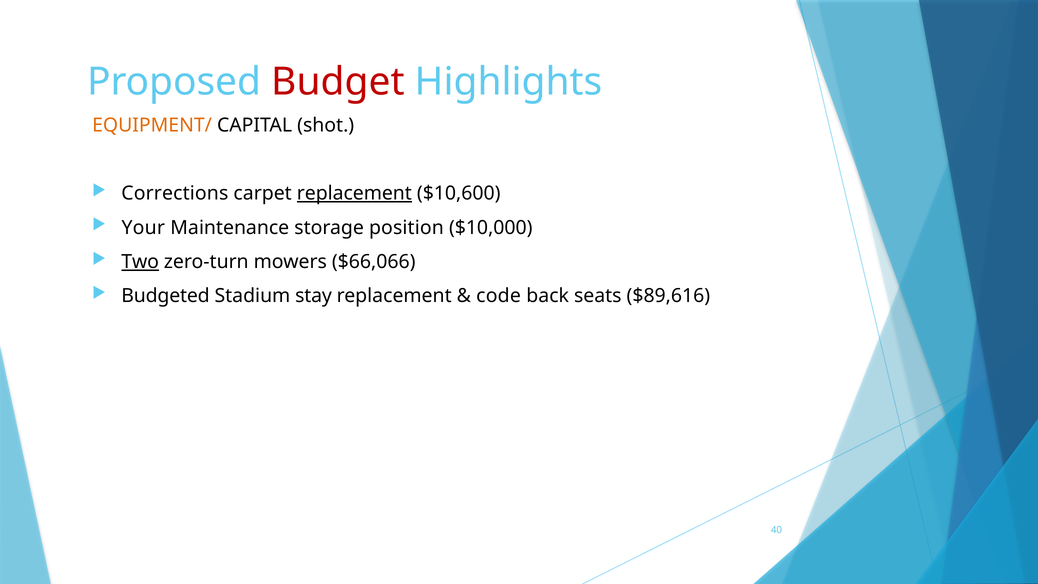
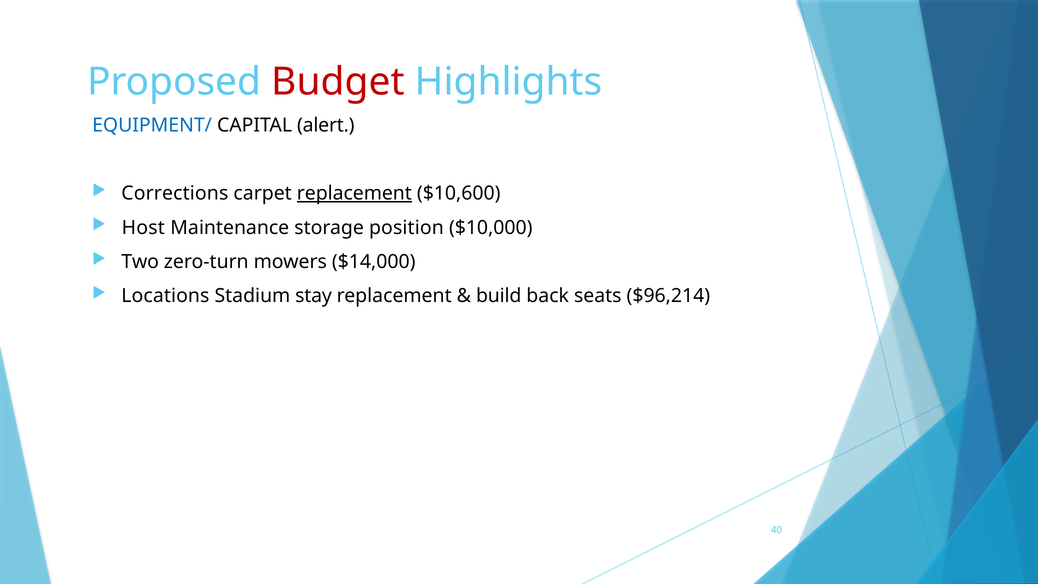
EQUIPMENT/ colour: orange -> blue (152, 125)
shot: shot -> alert (326, 125)
Your: Your -> Host (143, 228)
Two underline: present -> none (140, 262)
$66,066: $66,066 -> $14,000 (374, 262)
Budgeted: Budgeted -> Locations (165, 296)
code: code -> build (499, 296)
$89,616: $89,616 -> $96,214 (668, 296)
